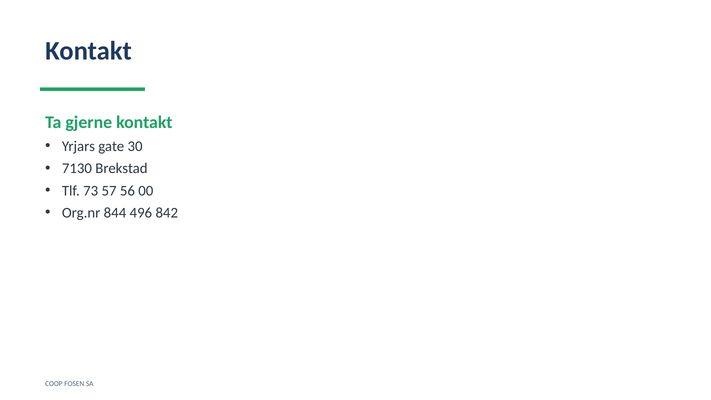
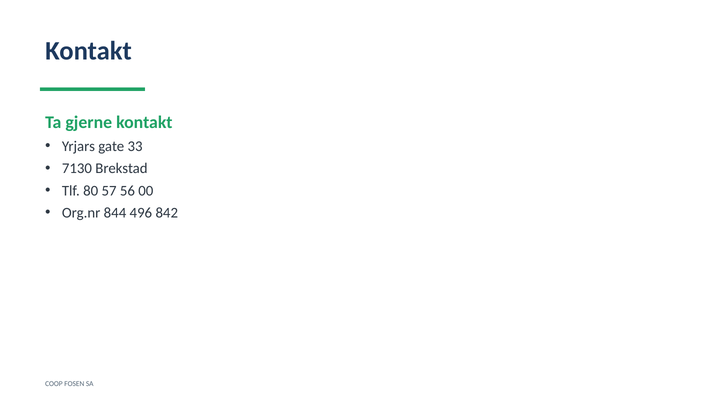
30: 30 -> 33 (135, 146)
73: 73 -> 80 (91, 191)
